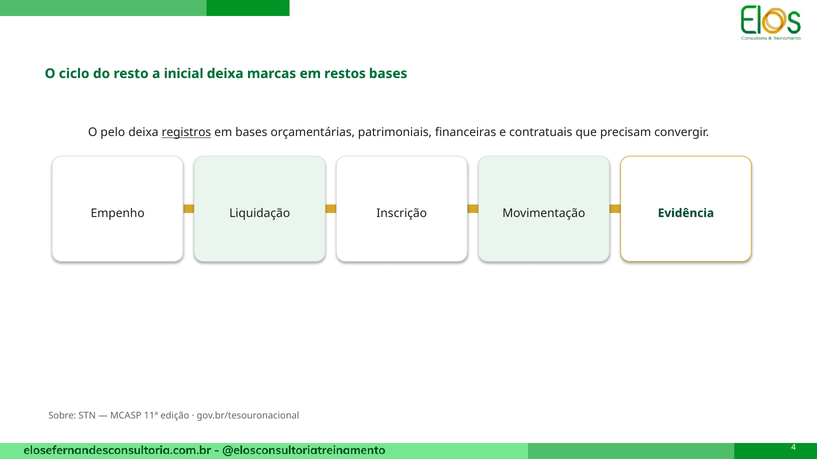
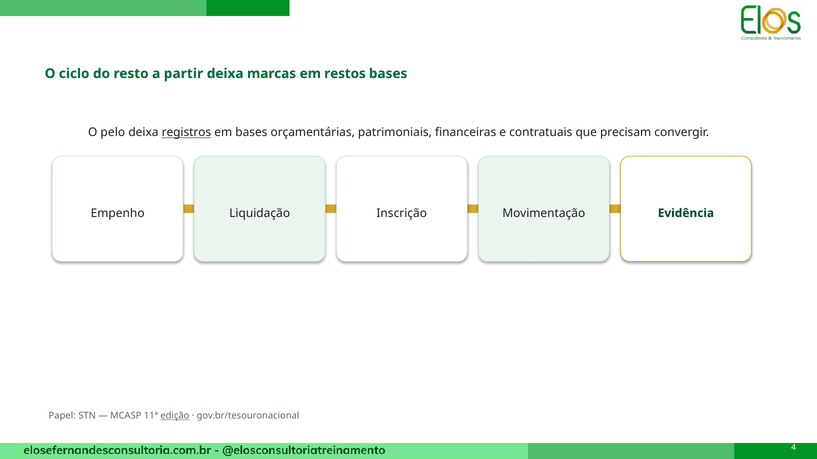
inicial: inicial -> partir (183, 74)
Sobre: Sobre -> Papel (62, 416)
edição underline: none -> present (175, 416)
